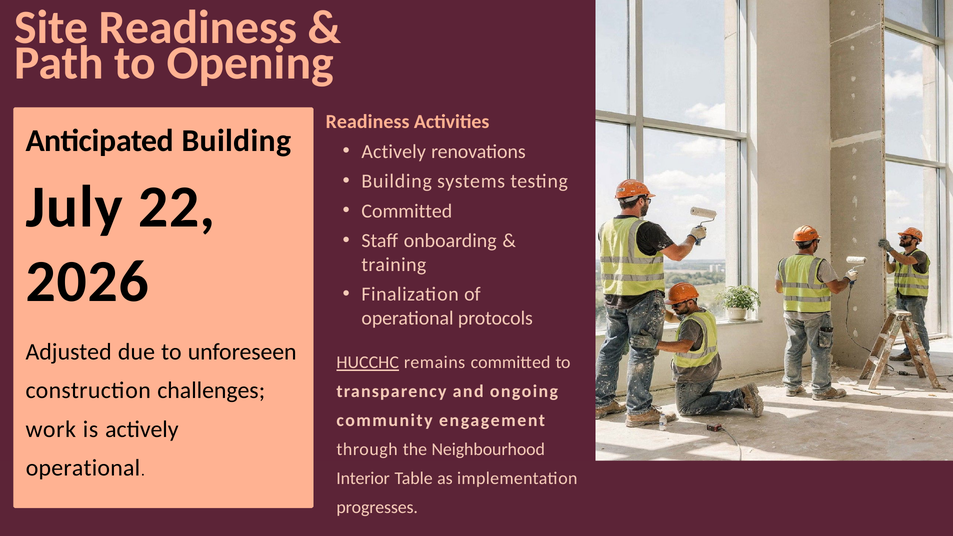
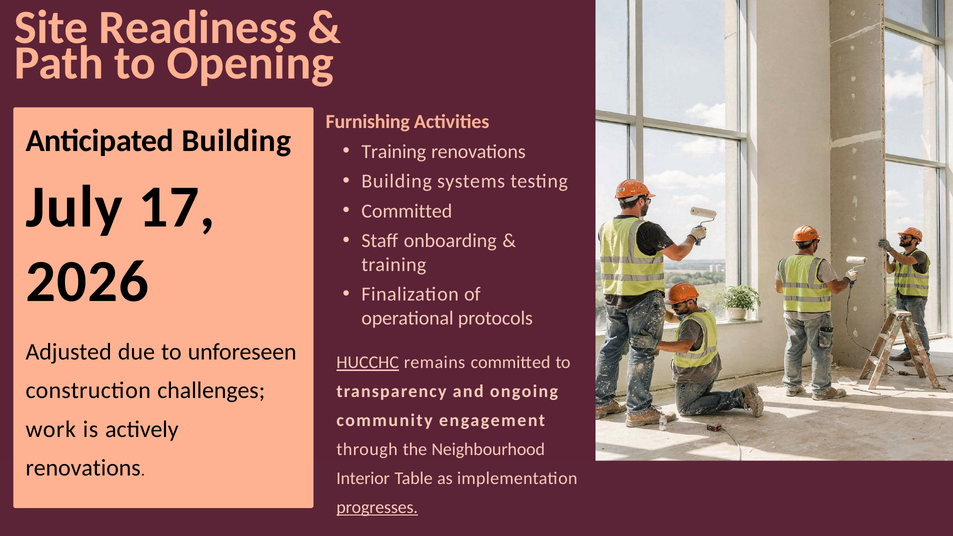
Readiness: Readiness -> Furnishing (368, 122)
Actively: Actively -> Training (394, 152)
22: 22 -> 17 (177, 207)
operational: operational -> renovations (83, 468)
progresses underline: none -> present (377, 507)
